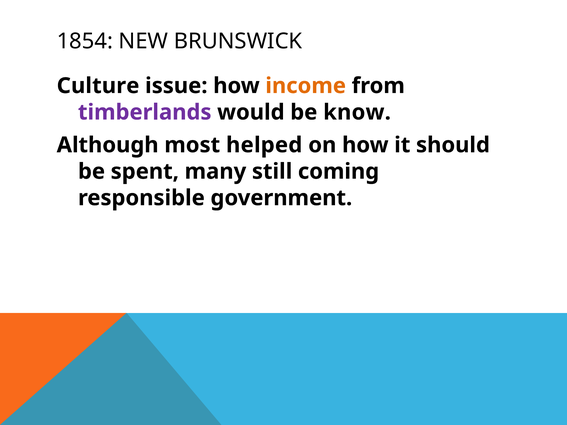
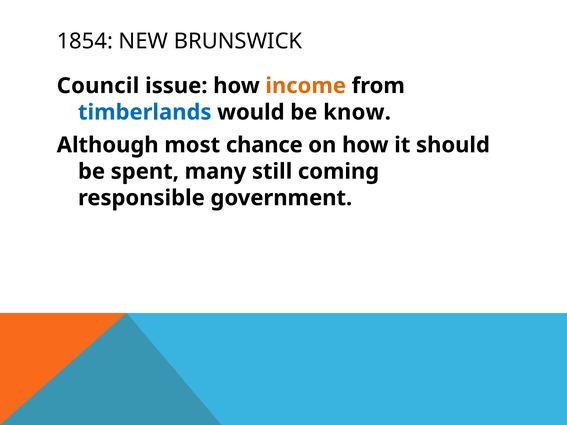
Culture: Culture -> Council (98, 86)
timberlands colour: purple -> blue (145, 112)
helped: helped -> chance (264, 145)
